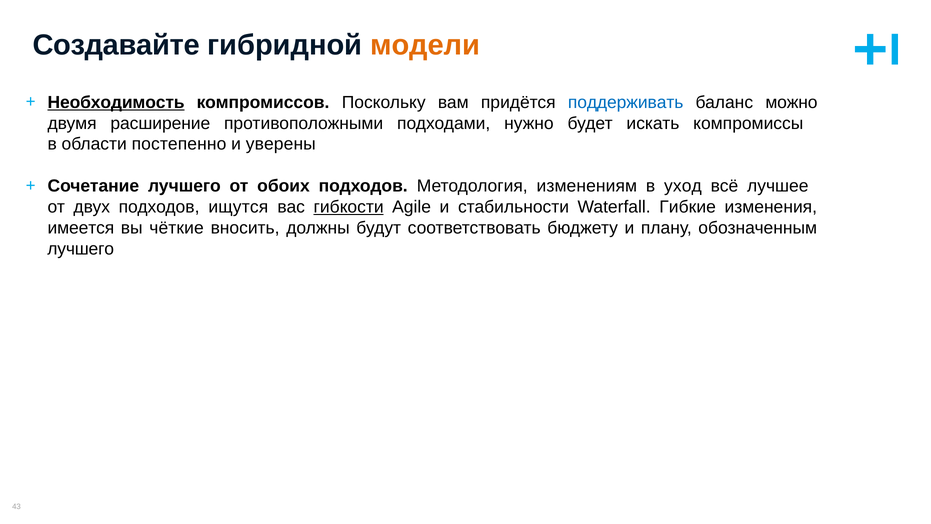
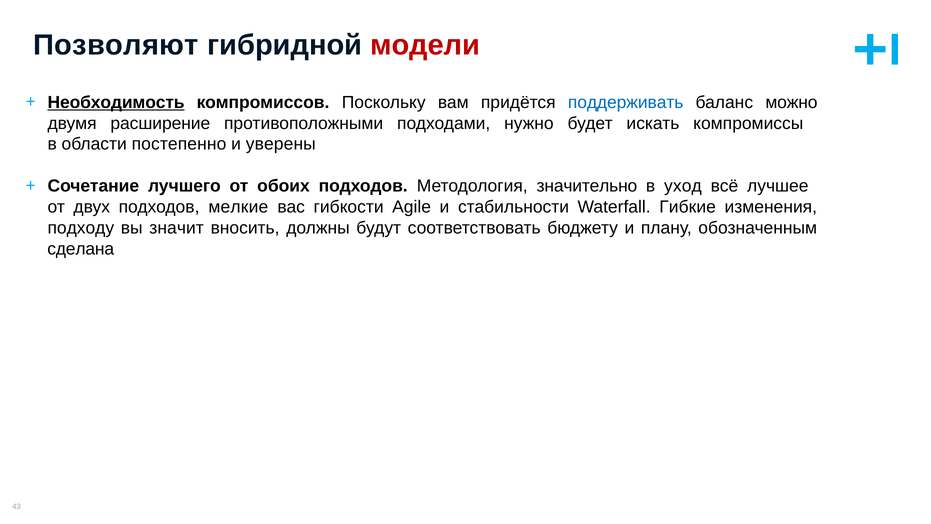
Создавайте: Создавайте -> Позволяют (116, 45)
модели colour: orange -> red (425, 45)
изменениям: изменениям -> значительно (587, 186)
ищутся: ищутся -> мелкие (238, 207)
гибкости underline: present -> none (349, 207)
имеется: имеется -> подходу (81, 228)
чёткие: чёткие -> значит (177, 228)
лучшего: лучшего -> сделана (81, 249)
